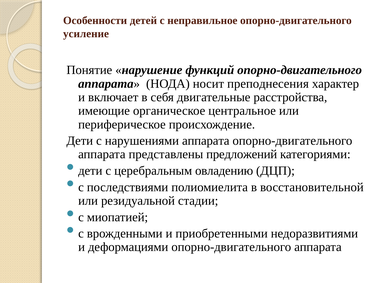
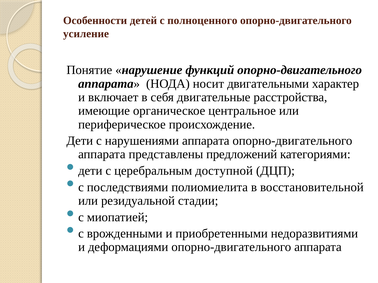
неправильное: неправильное -> полноценного (202, 21)
преподнесения: преподнесения -> двигательными (268, 84)
овладению: овладению -> доступной (224, 171)
